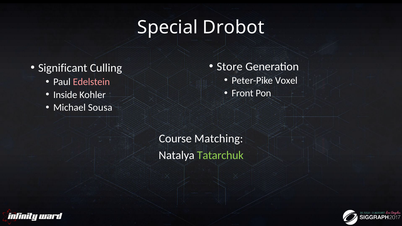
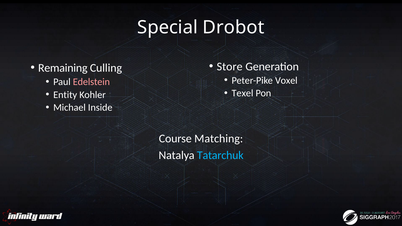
Significant: Significant -> Remaining (63, 68)
Front: Front -> Texel (242, 93)
Inside: Inside -> Entity (65, 95)
Sousa: Sousa -> Inside (100, 108)
Tatarchuk colour: light green -> light blue (220, 156)
